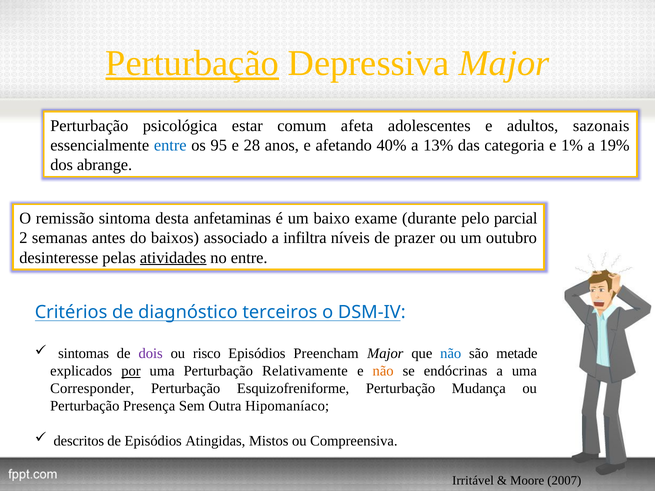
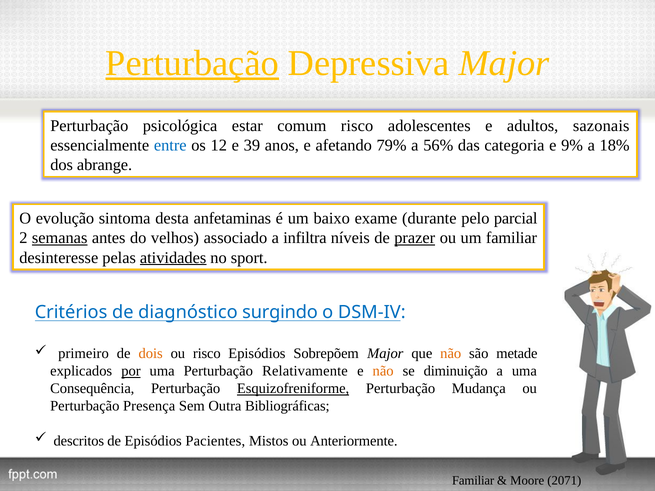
comum afeta: afeta -> risco (357, 126)
95: 95 -> 12 (219, 145)
28: 28 -> 39 (252, 145)
40%: 40% -> 79% (392, 145)
13%: 13% -> 56% (438, 145)
1%: 1% -> 9% (572, 145)
19%: 19% -> 18% (615, 145)
remissão: remissão -> evolução (65, 219)
semanas underline: none -> present (60, 238)
baixos: baixos -> velhos (175, 238)
prazer underline: none -> present (415, 238)
um outubro: outubro -> familiar (511, 238)
no entre: entre -> sport (249, 258)
terceiros: terceiros -> surgindo (280, 313)
sintomas: sintomas -> primeiro (84, 354)
dois colour: purple -> orange (151, 354)
Preencham: Preencham -> Sobrepõem (326, 354)
não colour: blue -> orange (451, 354)
endócrinas: endócrinas -> diminuição (456, 371)
Corresponder: Corresponder -> Consequência (92, 389)
Esquizofreniforme underline: none -> present (293, 389)
Hipomaníaco: Hipomaníaco -> Bibliográficas (287, 406)
Atingidas: Atingidas -> Pacientes (215, 441)
Compreensiva: Compreensiva -> Anteriormente (354, 441)
Irritável: Irritável -> Familiar (473, 481)
2007: 2007 -> 2071 (564, 481)
